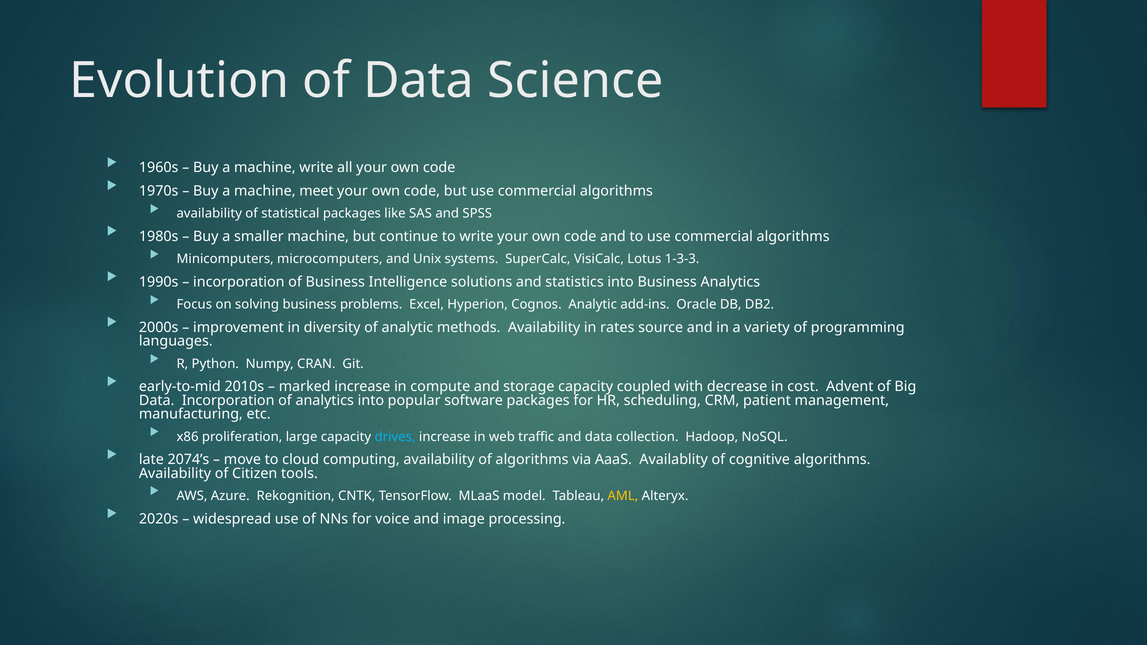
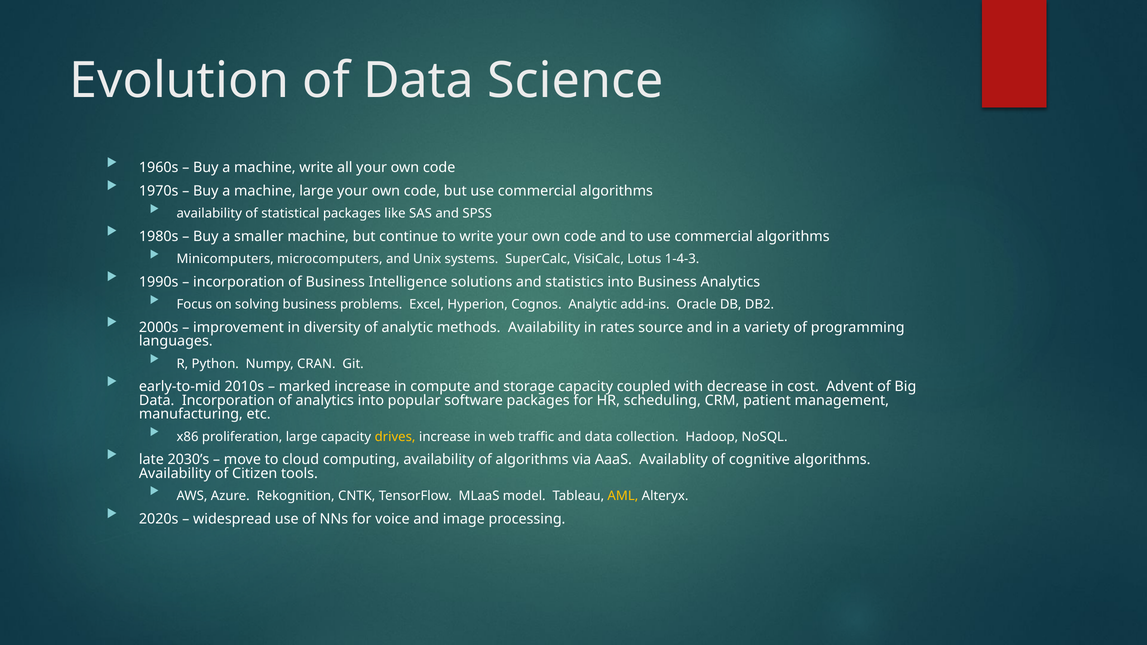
machine meet: meet -> large (316, 191)
1-3-3: 1-3-3 -> 1-4-3 (682, 259)
drives colour: light blue -> yellow (395, 437)
2074’s: 2074’s -> 2030’s (188, 460)
